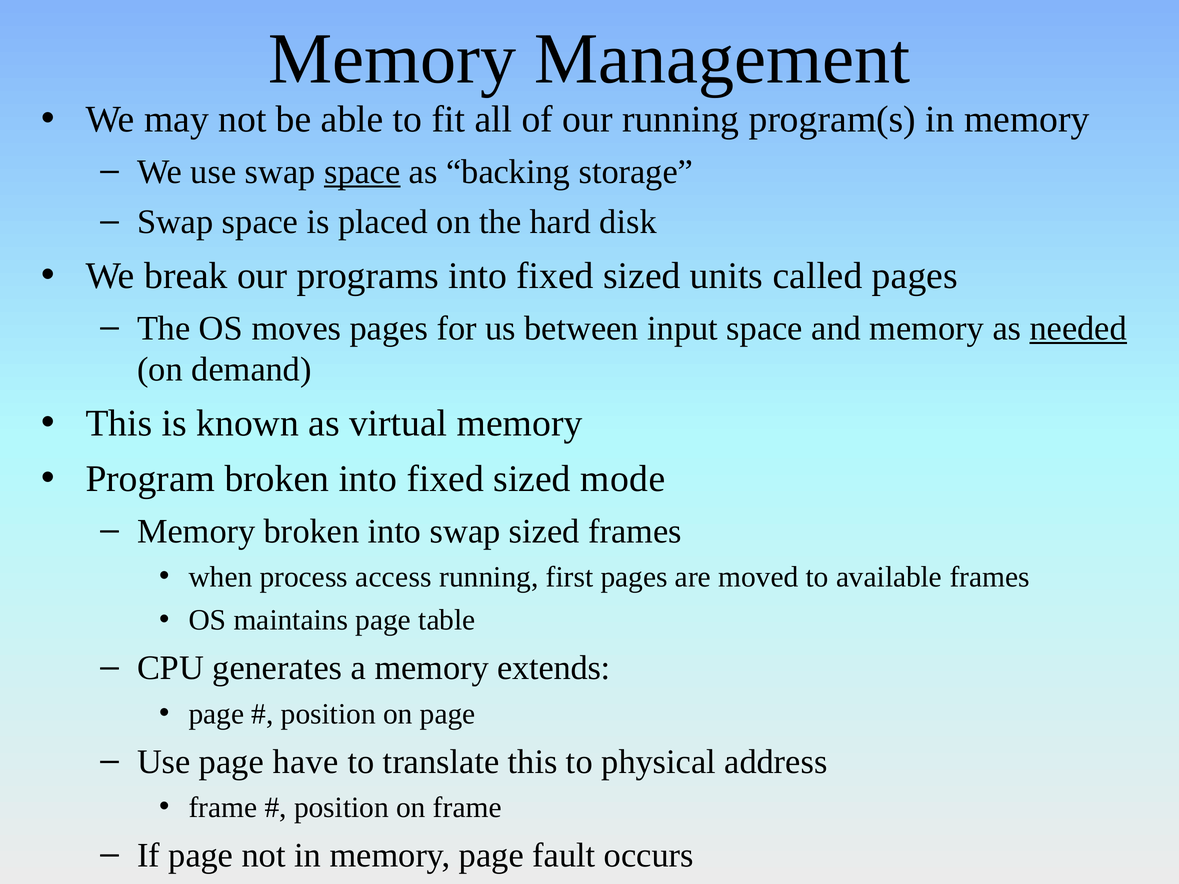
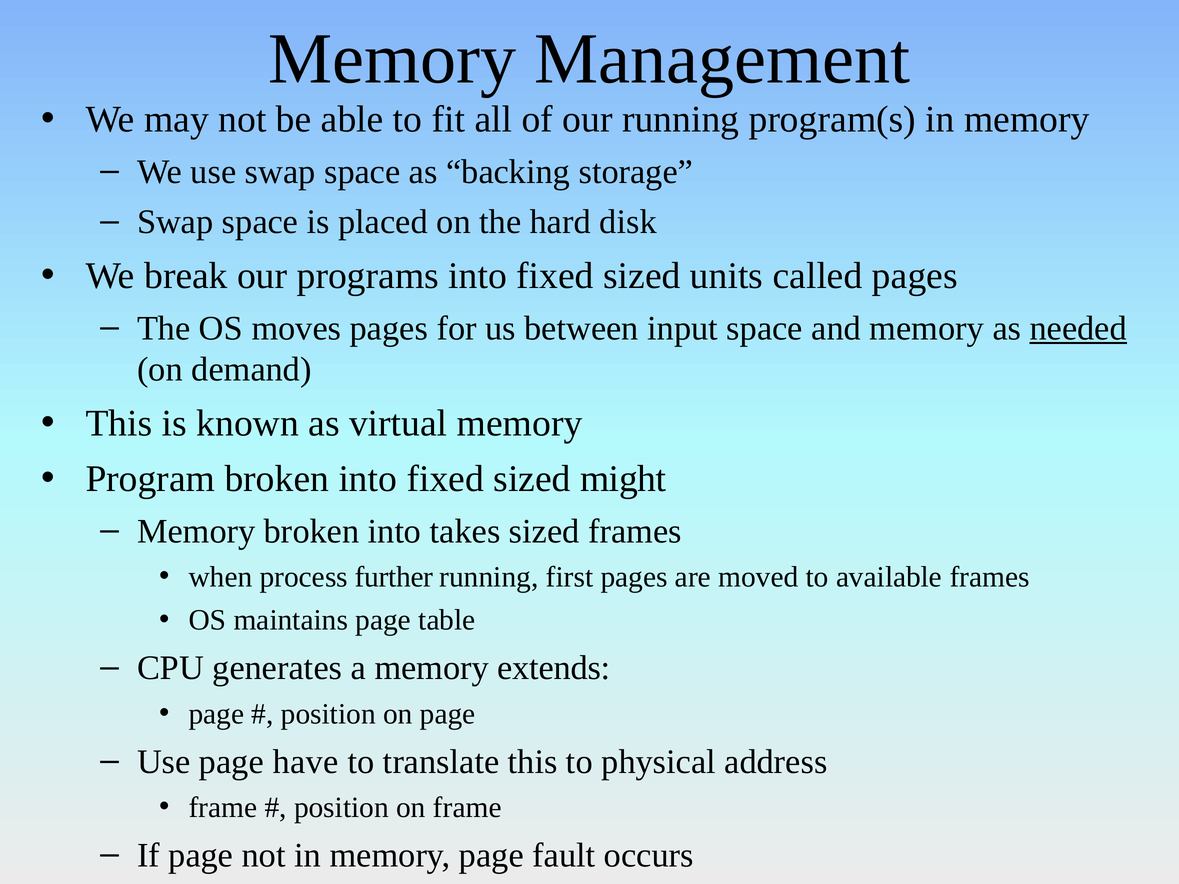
space underline: present -> none (362, 172)
mode: mode -> might (623, 479)
into swap: swap -> takes (465, 531)
access: access -> further (394, 577)
